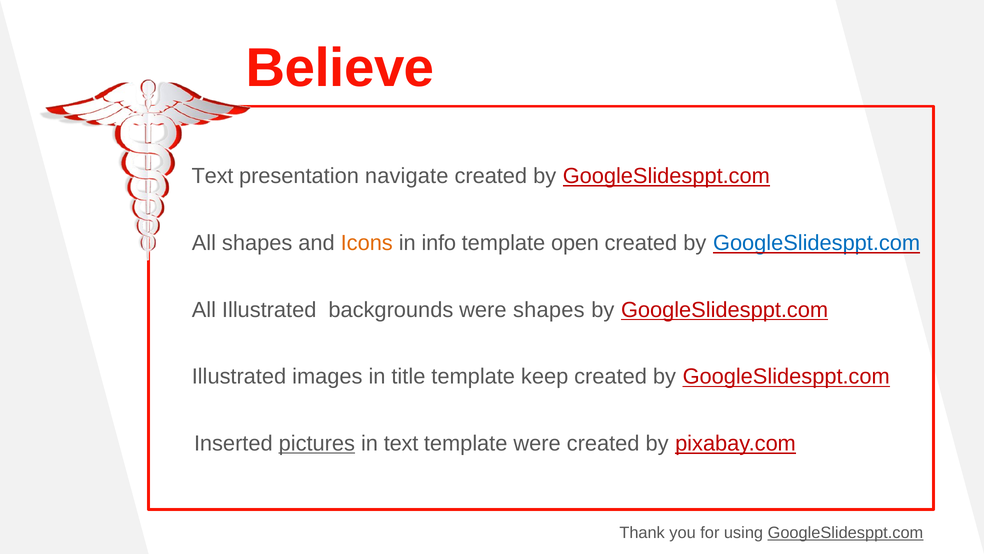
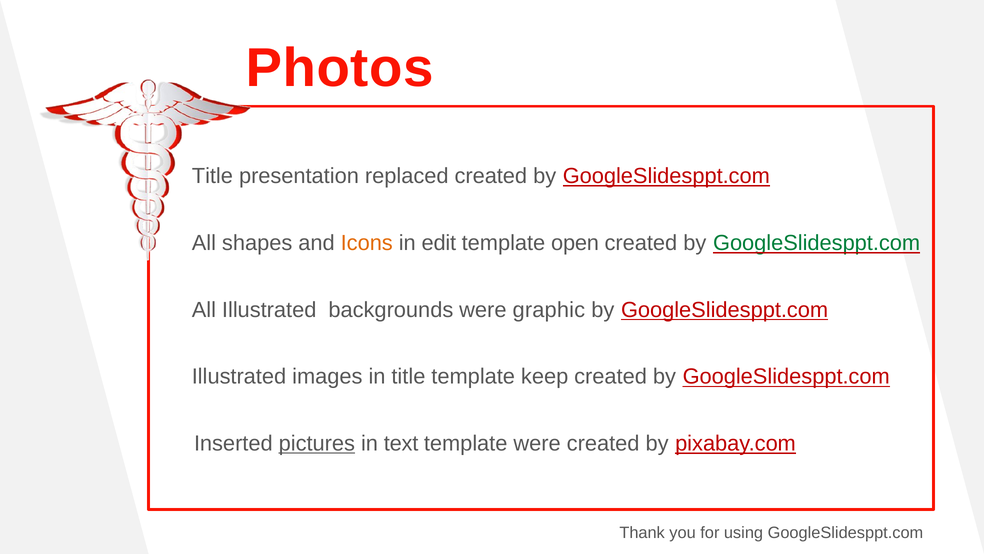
Believe: Believe -> Photos (340, 68)
Text: Text -> Title (212, 176)
navigate: navigate -> replaced (407, 176)
info: info -> edit (439, 243)
GoogleSlidesppt.com colour: blue -> green (817, 243)
were shapes: shapes -> graphic (549, 310)
GoogleSlidesppt.com underline: present -> none (845, 532)
